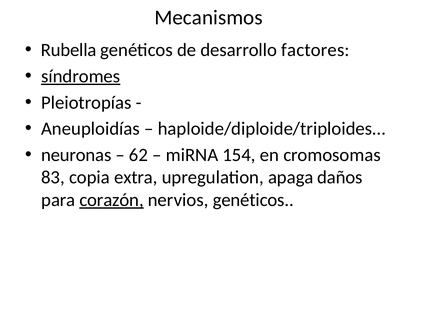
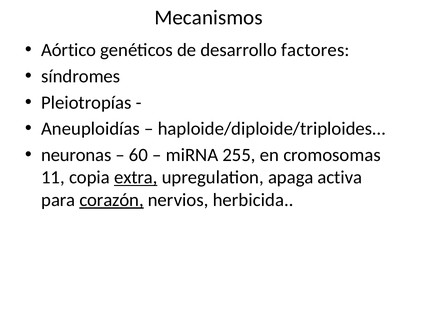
Rubella: Rubella -> Aórtico (69, 50)
síndromes underline: present -> none (81, 76)
62: 62 -> 60 (138, 155)
154: 154 -> 255 (239, 155)
83: 83 -> 11 (53, 178)
extra underline: none -> present (136, 178)
daños: daños -> activa (340, 178)
nervios genéticos: genéticos -> herbicida (253, 200)
